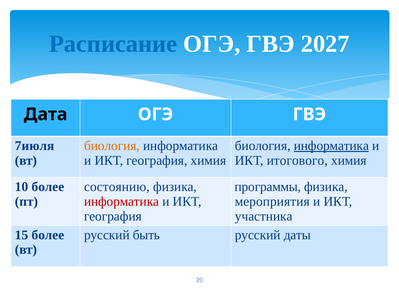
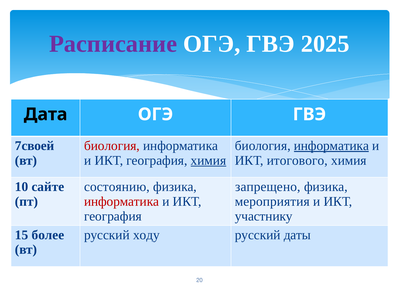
Расписание colour: blue -> purple (113, 44)
2027: 2027 -> 2025 (325, 44)
7июля: 7июля -> 7своей (35, 146)
биология colour: orange -> red (112, 146)
химия underline: none -> present (208, 161)
10 более: более -> сайте (48, 187)
программы: программы -> запрещено (268, 187)
участника: участника -> участнику (264, 216)
быть: быть -> ходу (146, 235)
